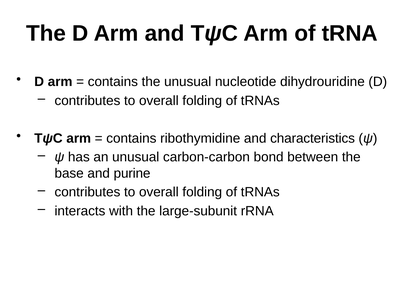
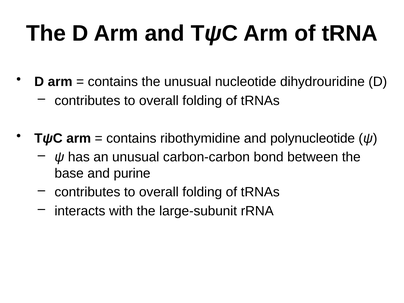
characteristics: characteristics -> polynucleotide (313, 138)
